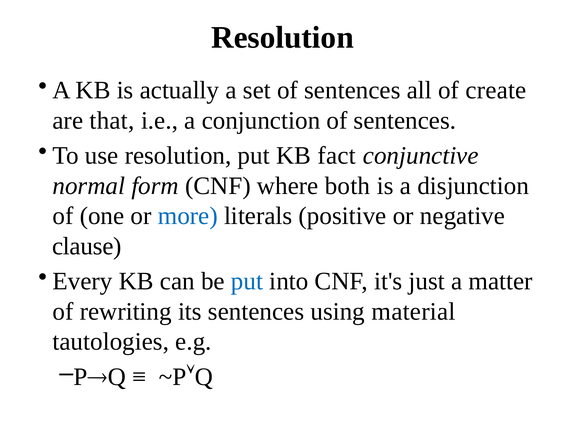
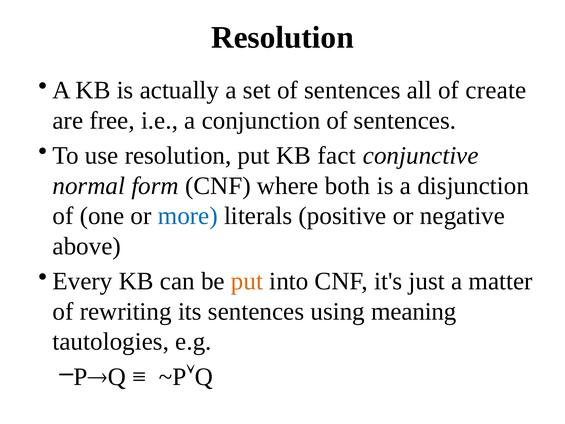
that: that -> free (112, 120)
clause: clause -> above (87, 246)
put colour: blue -> orange (247, 281)
material: material -> meaning (414, 311)
